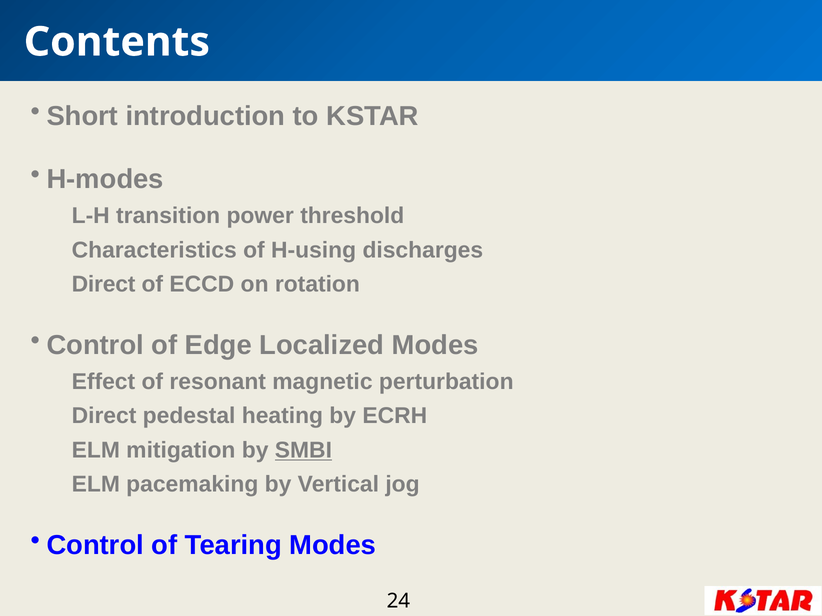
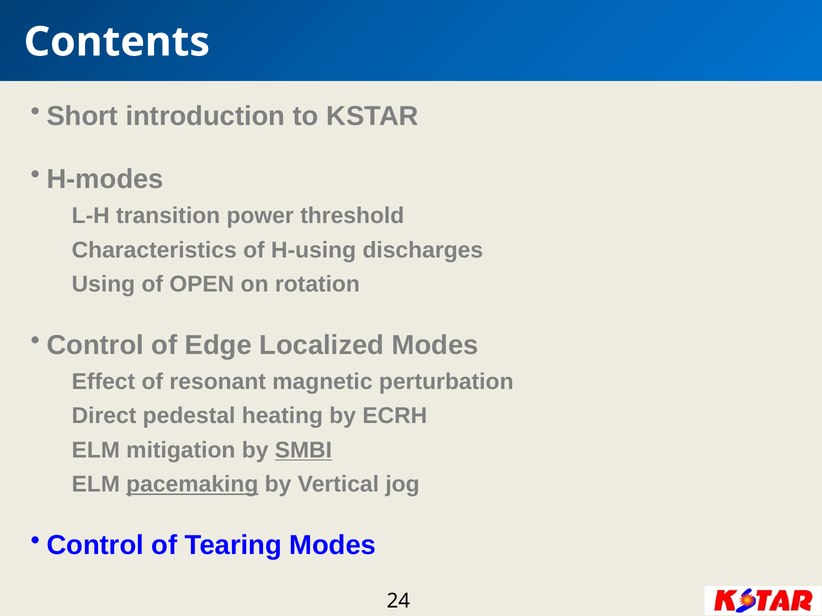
Direct: Direct -> Using (103, 285)
ECCD: ECCD -> OPEN (202, 285)
pacemaking underline: none -> present (192, 485)
